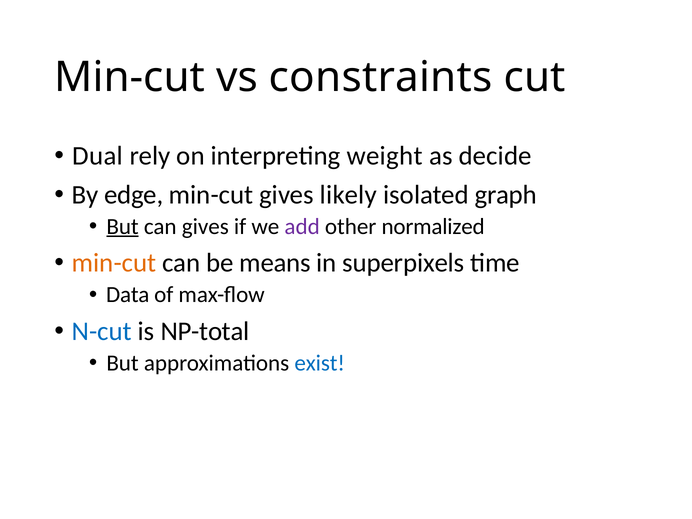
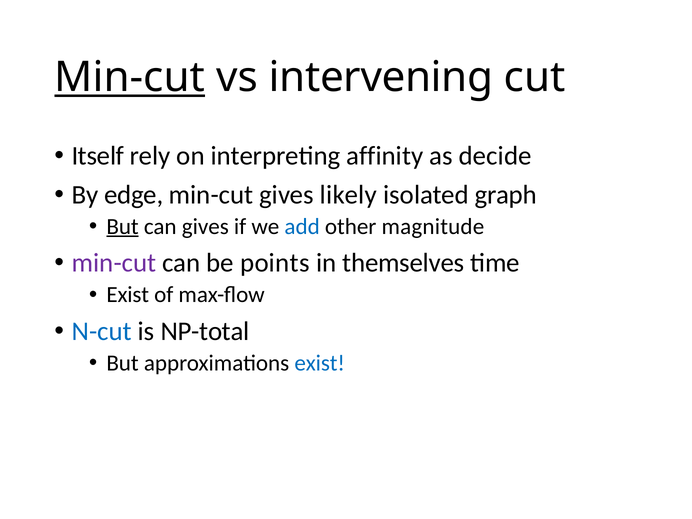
Min-cut underline: none -> present (130, 78)
constraints: constraints -> intervening (381, 78)
Dual: Dual -> Itself (98, 156)
weight: weight -> affinity (385, 156)
add colour: purple -> blue (302, 226)
normalized: normalized -> magnitude (433, 226)
min-cut colour: orange -> purple (114, 263)
means: means -> points (275, 263)
superpixels: superpixels -> themselves (403, 263)
Data: Data -> Exist (128, 295)
